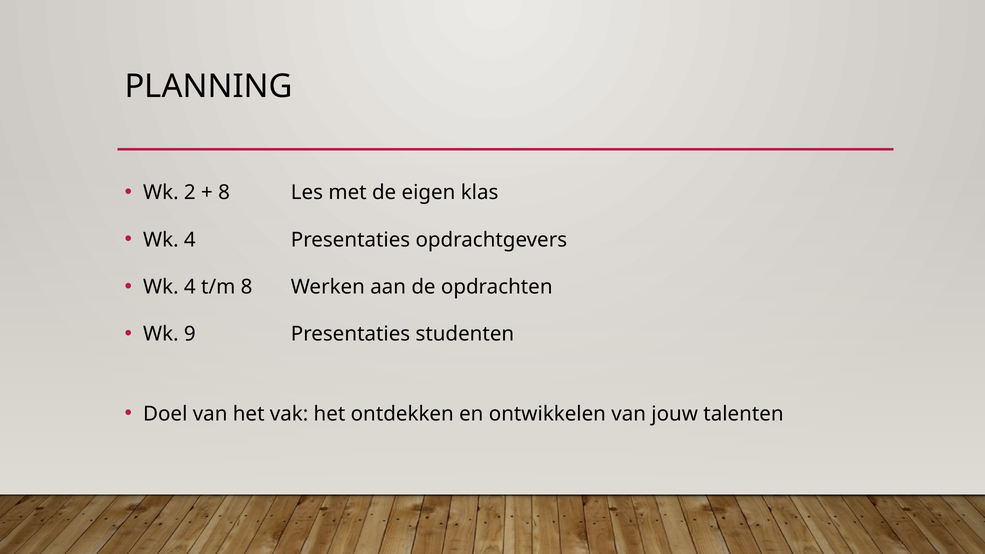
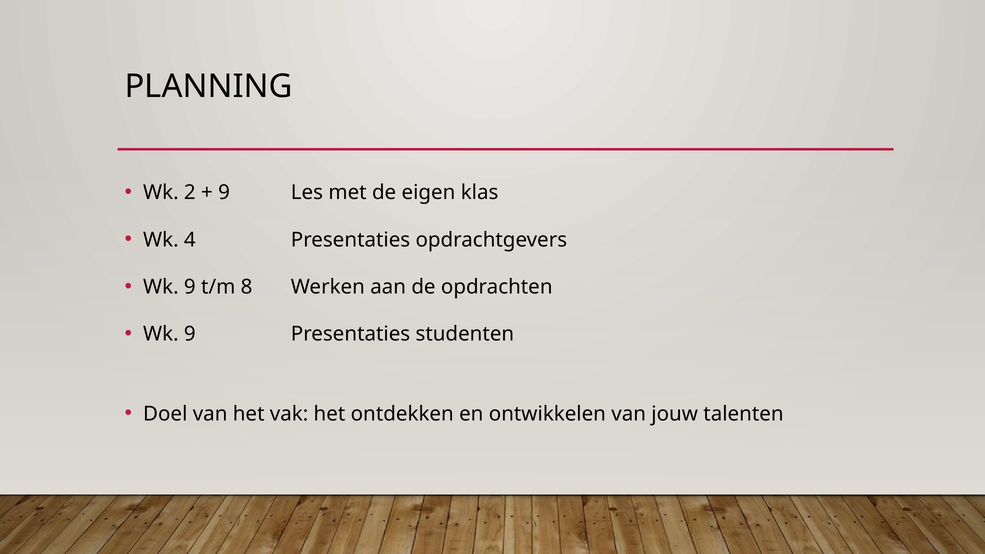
8: 8 -> 9 (224, 193)
4: 4 -> 9 (190, 287)
